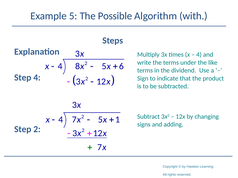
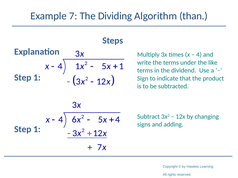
Example 5: 5 -> 7 (73, 16)
Possible: Possible -> Dividing (115, 16)
with: with -> than (193, 16)
4 8: 8 -> 1 (78, 66)
6: 6 -> 1 (121, 66)
4: 4 -> 1 (37, 78)
4 7: 7 -> 6 (74, 120)
1: 1 -> 4 (118, 120)
2: 2 -> 1 (37, 130)
